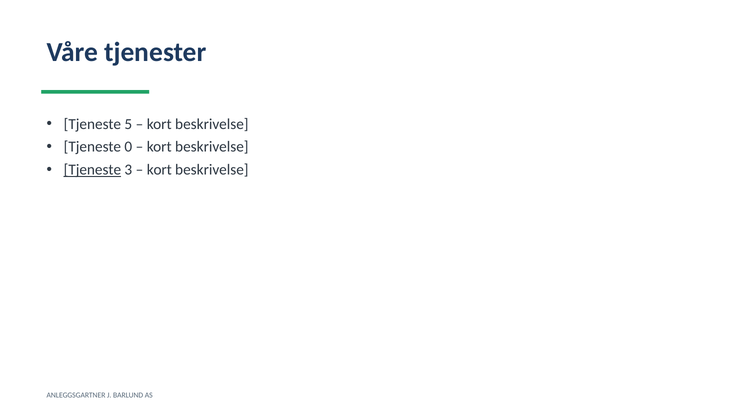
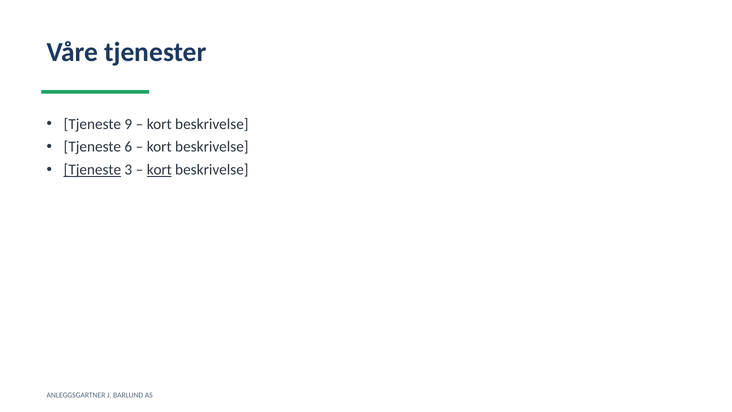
5: 5 -> 9 (128, 124)
0: 0 -> 6 (128, 147)
kort underline: none -> present (159, 170)
